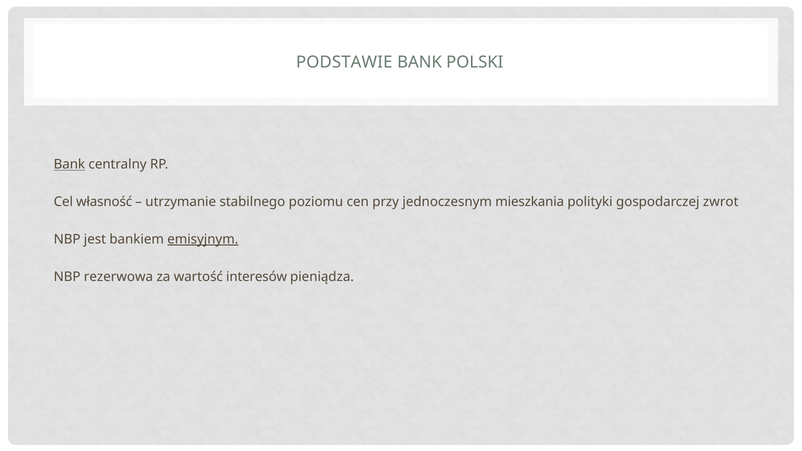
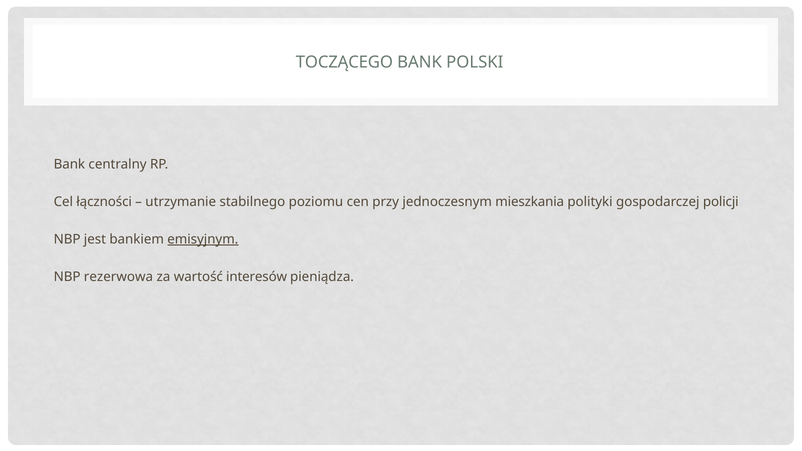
PODSTAWIE: PODSTAWIE -> TOCZĄCEGO (344, 62)
Bank underline: present -> none (69, 165)
własność: własność -> łączności (104, 202)
zwrot: zwrot -> policji (721, 202)
